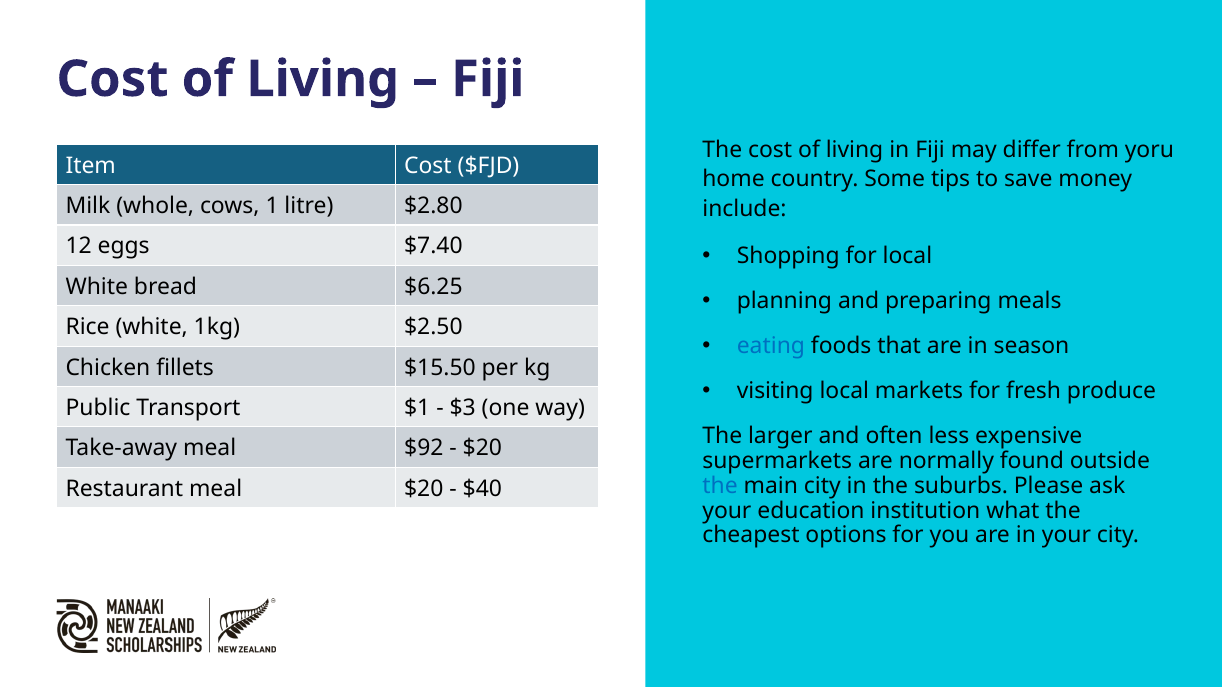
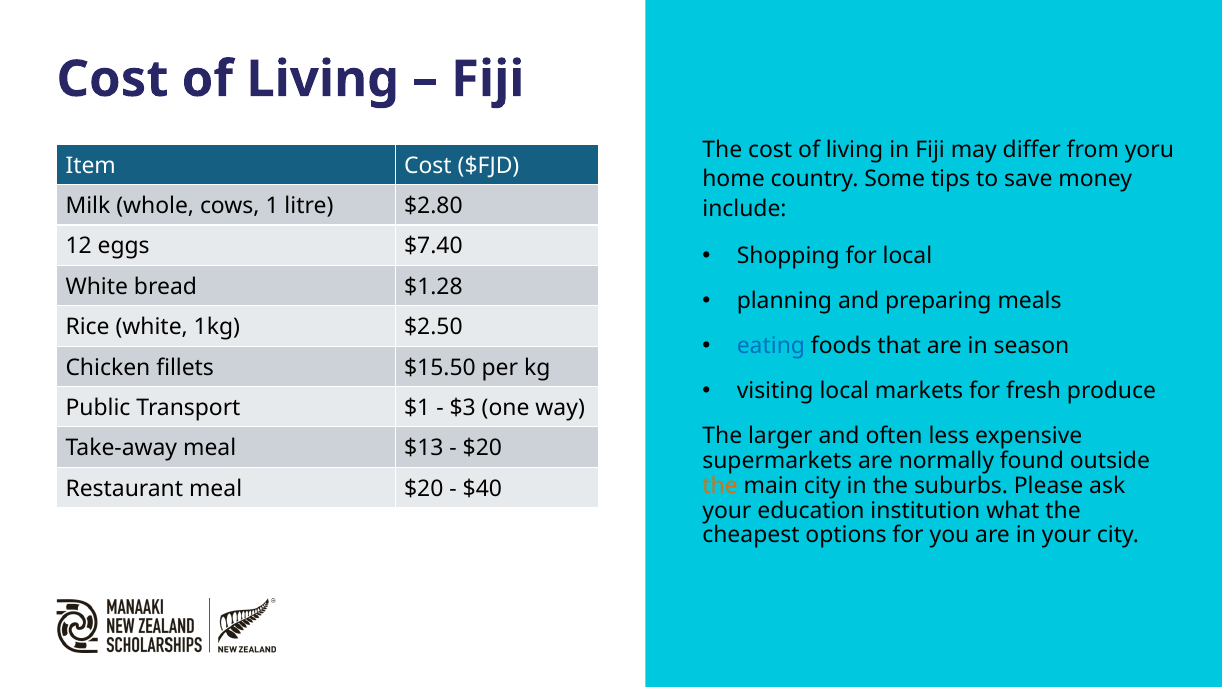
$6.25: $6.25 -> $1.28 (433, 287)
$92: $92 -> $13 (424, 448)
the colour: blue -> orange (720, 486)
